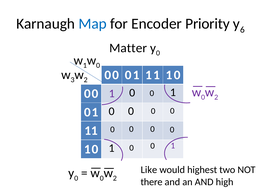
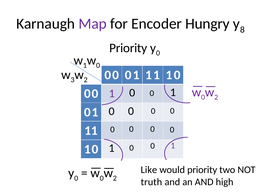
Map colour: blue -> purple (93, 24)
Priority: Priority -> Hungry (207, 24)
6: 6 -> 8 (242, 30)
Matter: Matter -> Priority (128, 48)
would highest: highest -> priority (202, 171)
there: there -> truth (151, 183)
